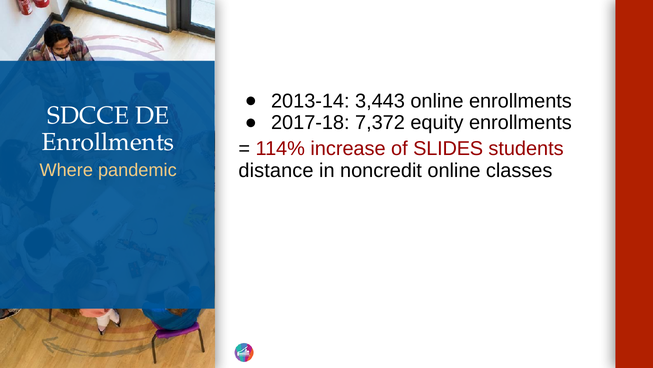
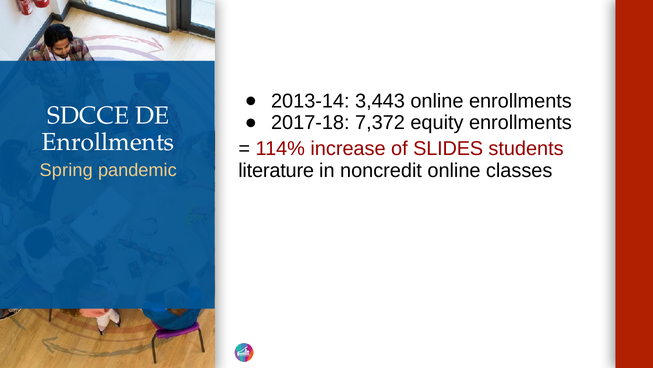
distance: distance -> literature (276, 170)
Where: Where -> Spring (66, 170)
